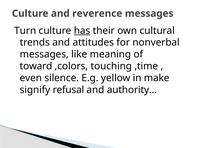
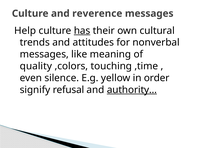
Turn: Turn -> Help (25, 31)
toward: toward -> quality (36, 66)
make: make -> order (157, 78)
authority… underline: none -> present (132, 90)
